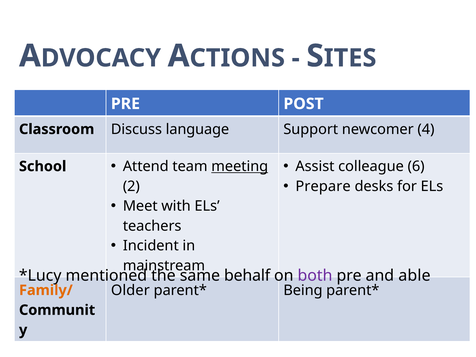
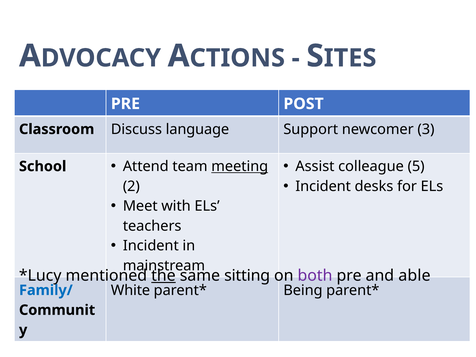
4: 4 -> 3 (426, 129)
6: 6 -> 5 (416, 166)
Prepare: Prepare -> Incident (323, 186)
the underline: none -> present (163, 276)
behalf: behalf -> sitting (247, 276)
Older: Older -> White (130, 290)
Family/ colour: orange -> blue (46, 290)
